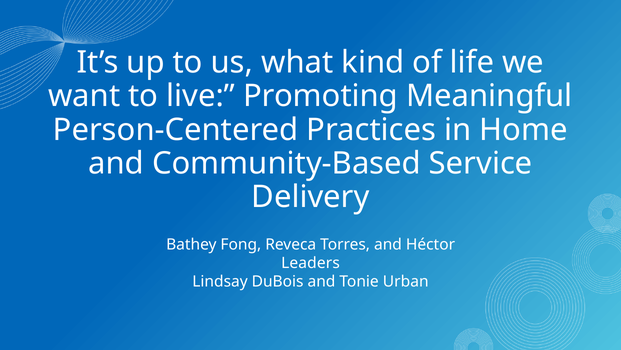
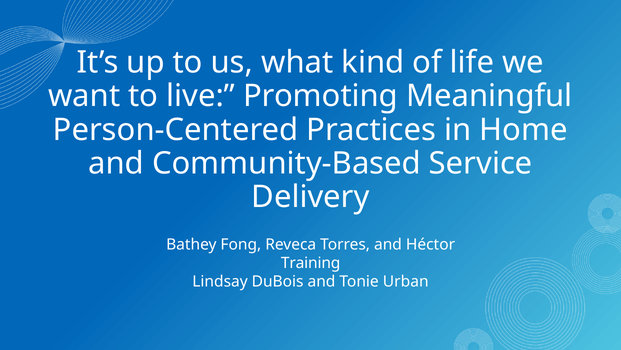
Leaders: Leaders -> Training (311, 263)
